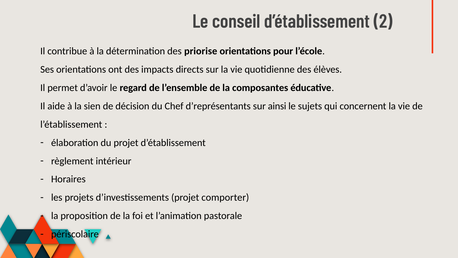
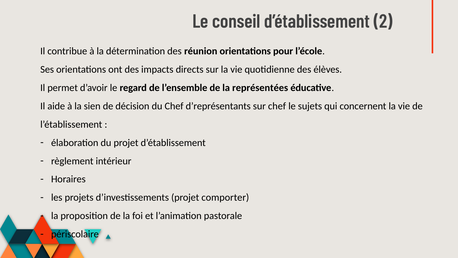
priorise: priorise -> réunion (201, 51)
composantes: composantes -> représentées (260, 88)
sur ainsi: ainsi -> chef (277, 106)
